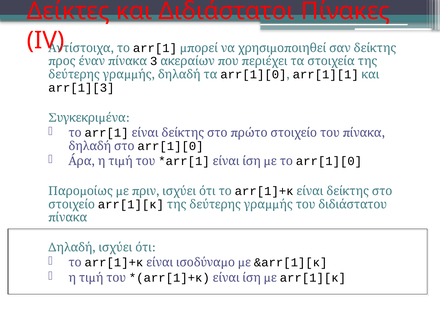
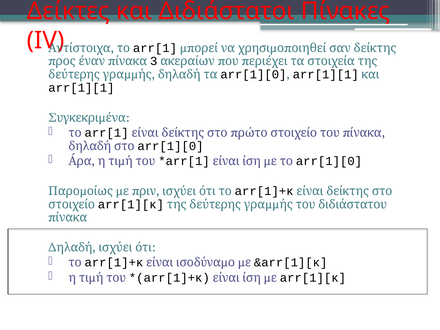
arr[1][3: arr[1][3 -> arr[1][1 (81, 88)
